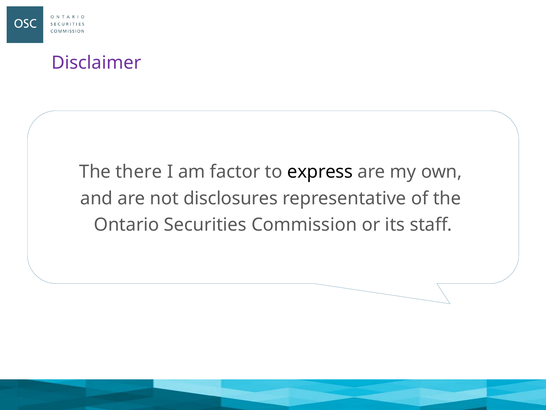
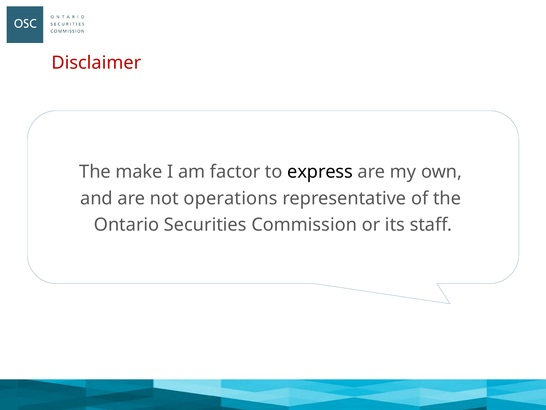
Disclaimer colour: purple -> red (96, 63)
there: there -> make (139, 172)
disclosures: disclosures -> operations (231, 198)
